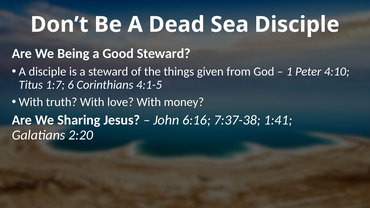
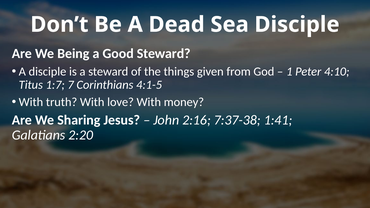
6: 6 -> 7 (71, 85)
6:16: 6:16 -> 2:16 (196, 120)
